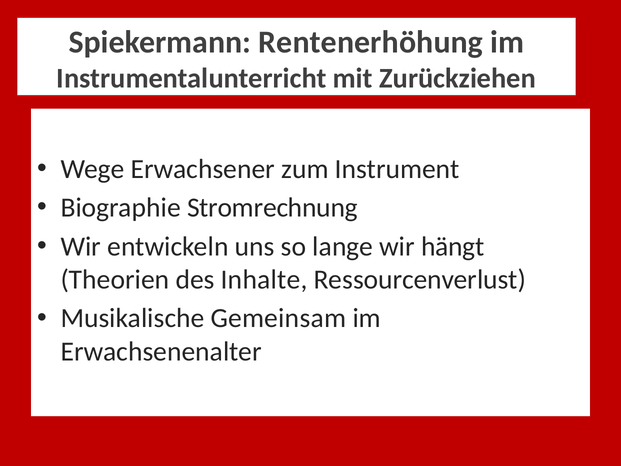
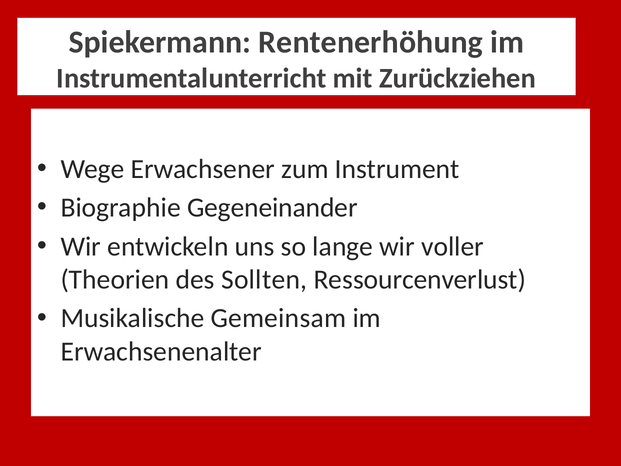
Stromrechnung: Stromrechnung -> Gegeneinander (272, 208)
hängt: hängt -> voller (453, 246)
Inhalte: Inhalte -> Sollten (264, 279)
